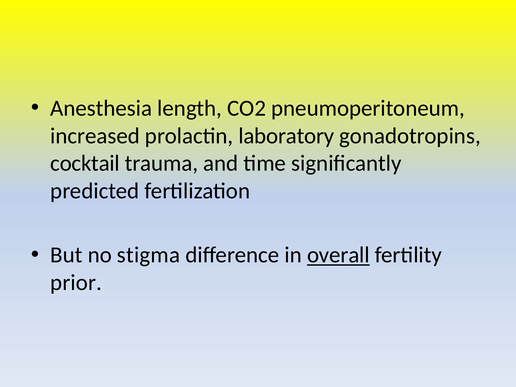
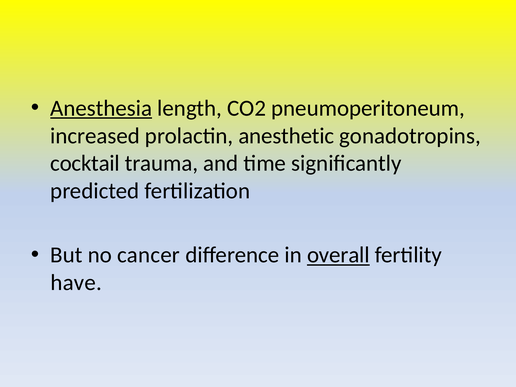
Anesthesia underline: none -> present (101, 108)
laboratory: laboratory -> anesthetic (286, 136)
stigma: stigma -> cancer (149, 255)
prior: prior -> have (76, 283)
